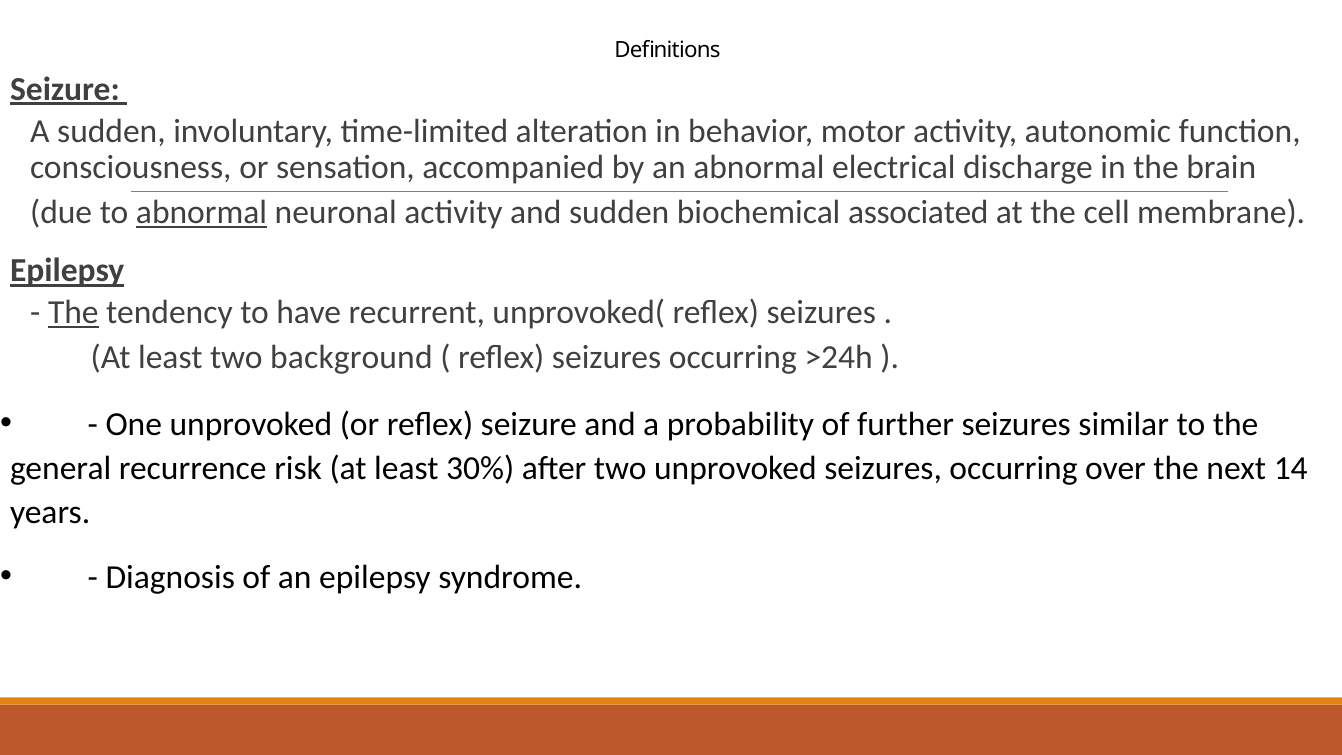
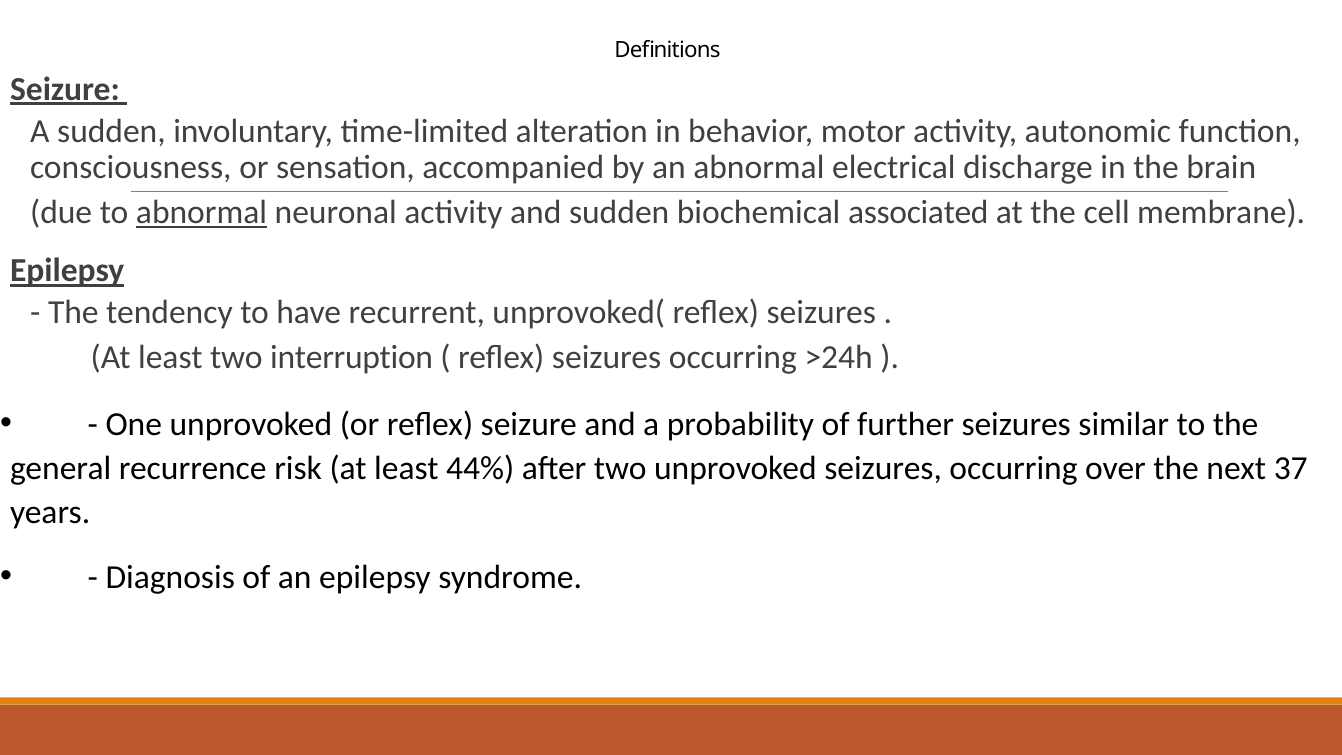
The underline: present -> none (73, 312)
background: background -> interruption (352, 357)
30%: 30% -> 44% (480, 468)
14: 14 -> 37 (1291, 468)
